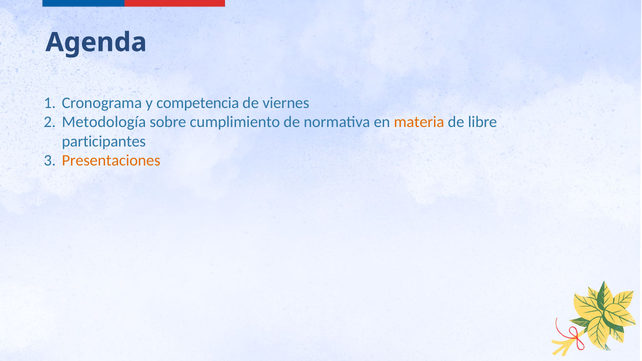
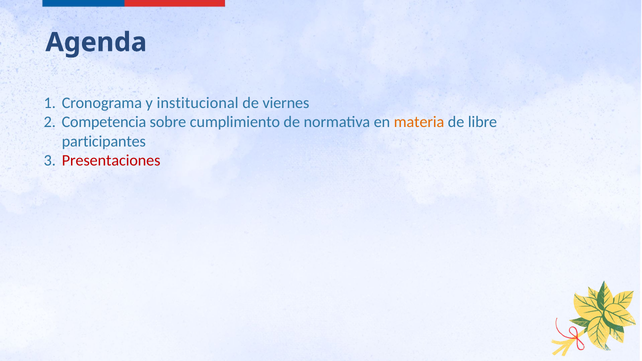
competencia: competencia -> institucional (198, 103)
Metodología: Metodología -> Competencia (104, 122)
Presentaciones colour: orange -> red (111, 161)
